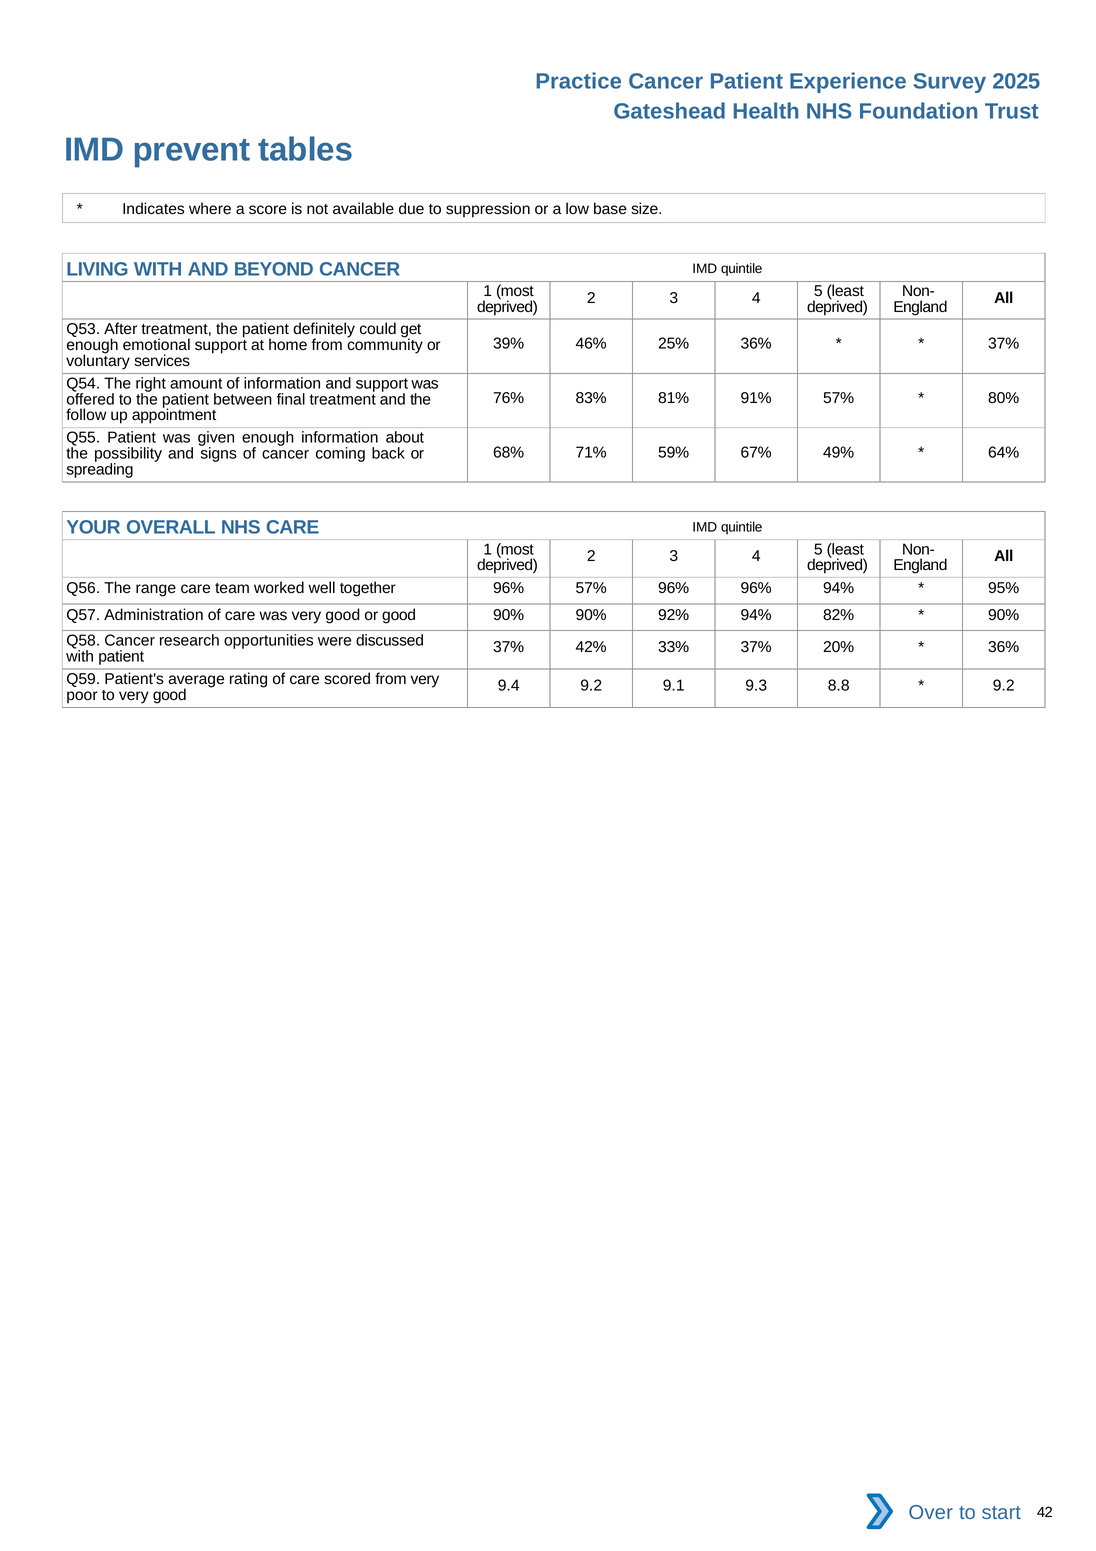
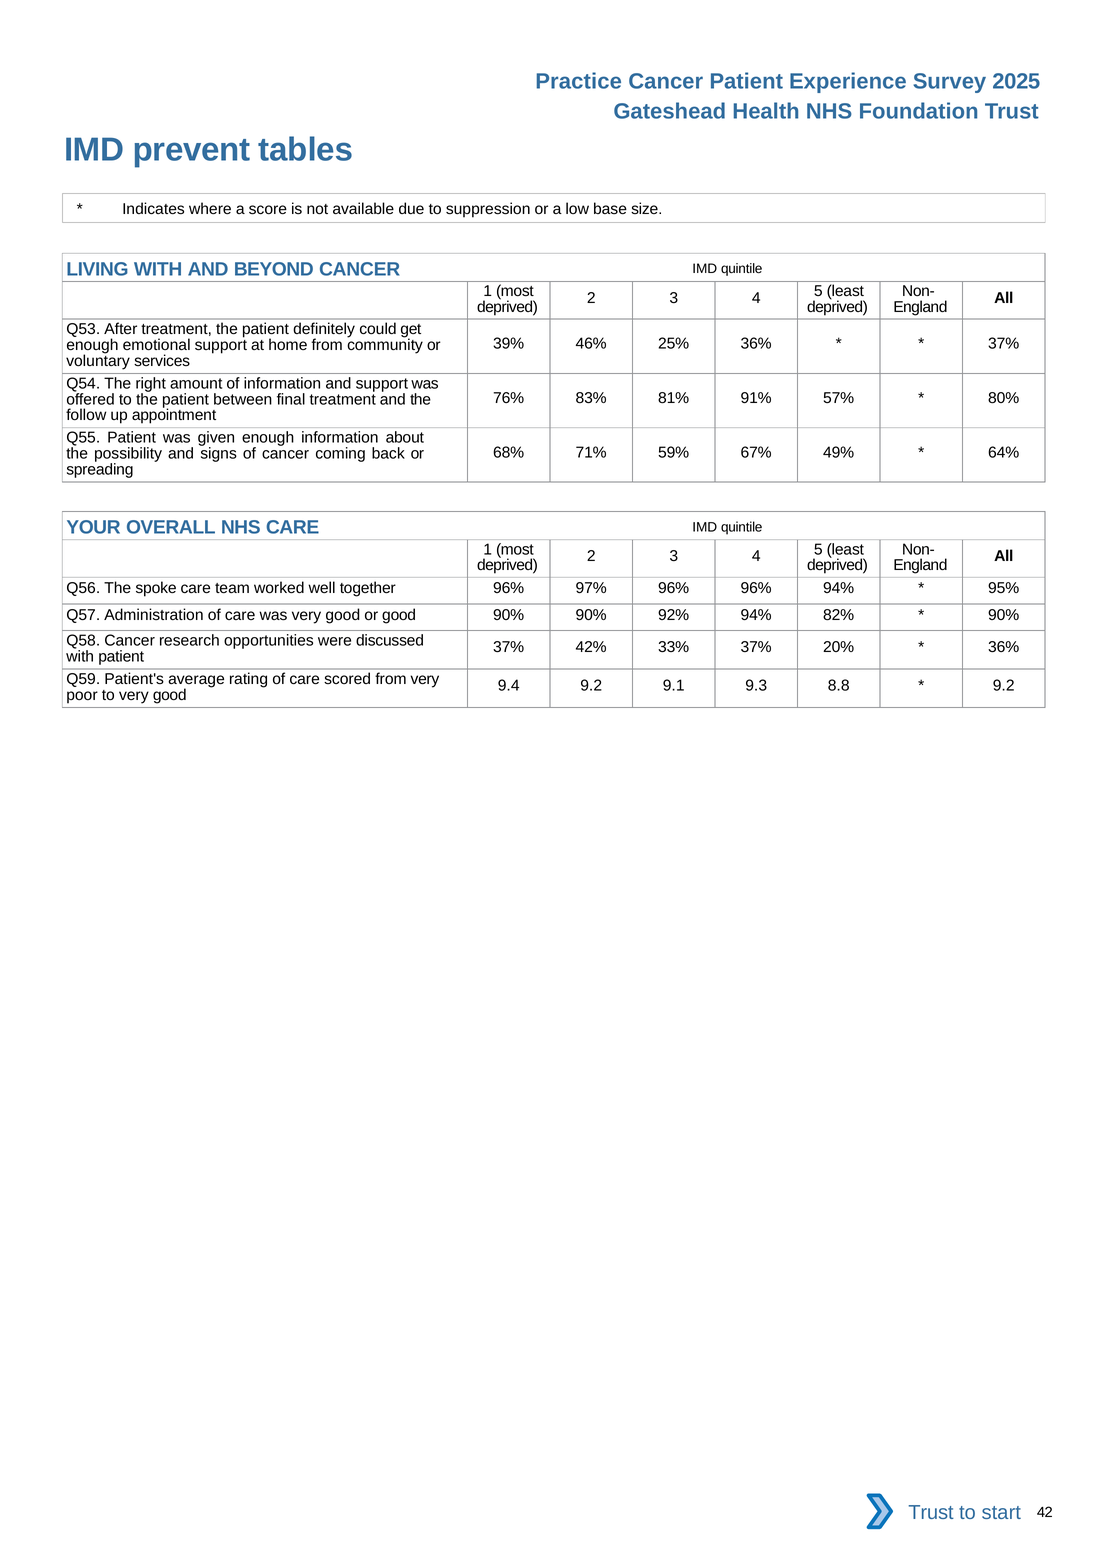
range: range -> spoke (156, 588)
96% 57%: 57% -> 97% (591, 588)
Over: Over -> Trust (931, 1513)
